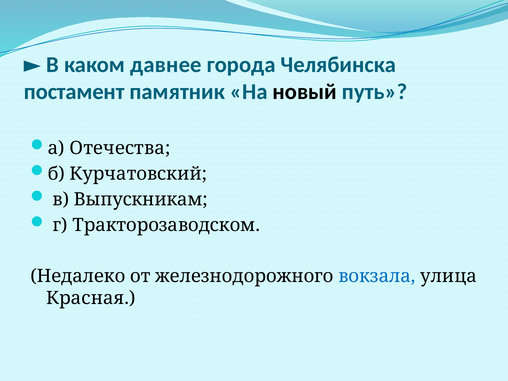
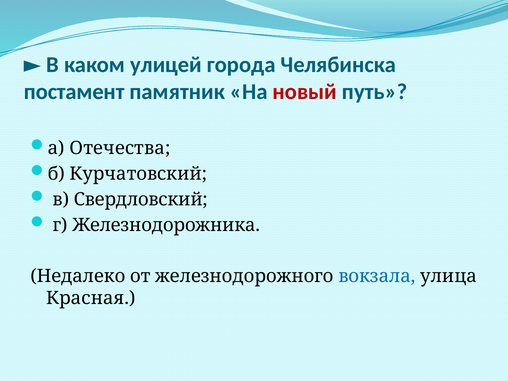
давнее: давнее -> улицей (166, 65)
новый colour: black -> red (305, 92)
Выпускникам: Выпускникам -> Свердловский (141, 199)
Тракторозаводском: Тракторозаводском -> Железнодорожника (166, 225)
